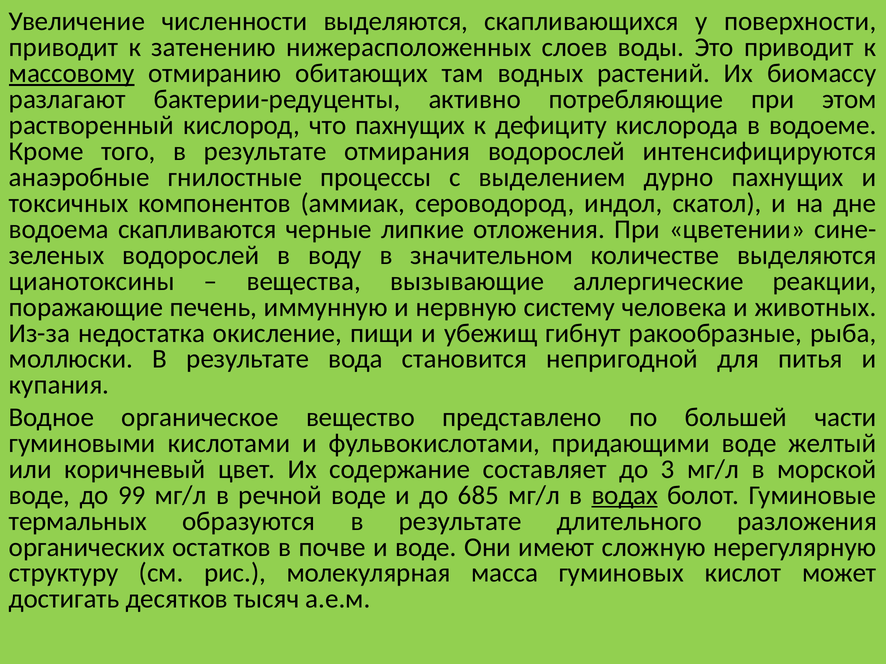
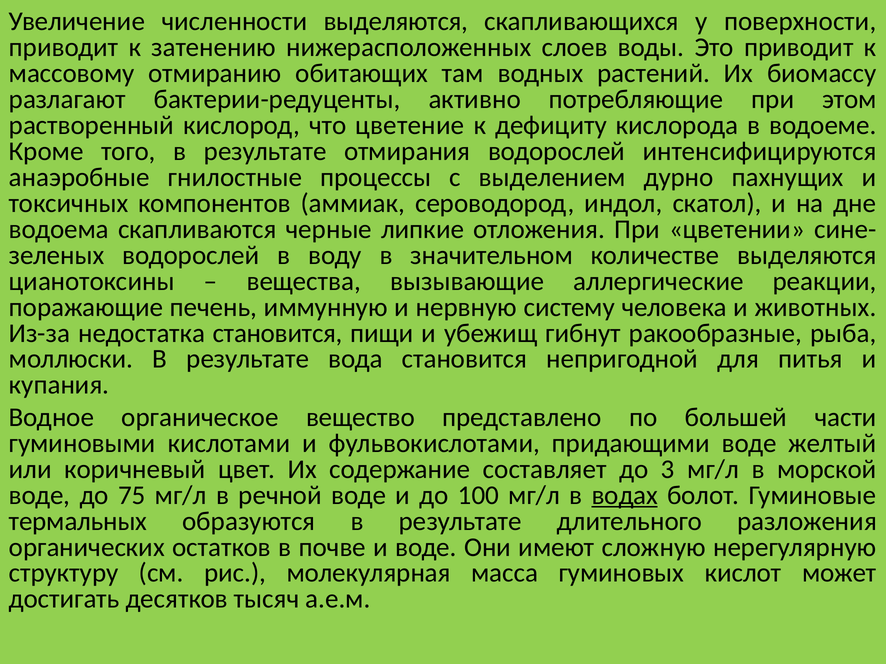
массовому underline: present -> none (72, 73)
что пахнущих: пахнущих -> цветение (410, 125)
недостатка окисление: окисление -> становится (278, 333)
99: 99 -> 75 (132, 496)
685: 685 -> 100 (478, 496)
